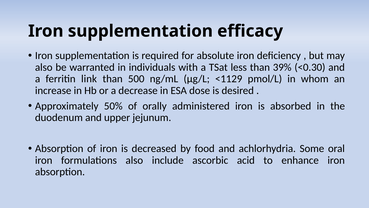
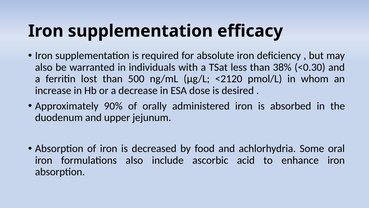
39%: 39% -> 38% (282, 67)
link: link -> lost (89, 79)
<1129: <1129 -> <2120 (229, 79)
50%: 50% -> 90% (113, 106)
